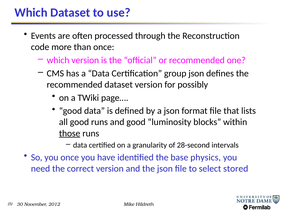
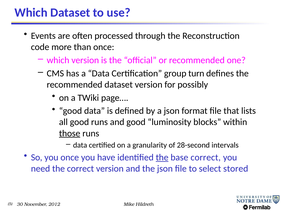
group json: json -> turn (196, 73)
the underline: none -> present (162, 157)
base physics: physics -> correct (206, 157)
